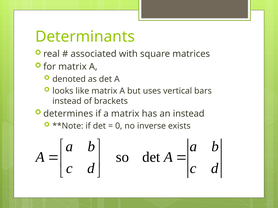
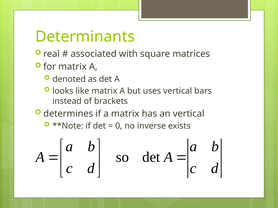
an instead: instead -> vertical (189, 114)
